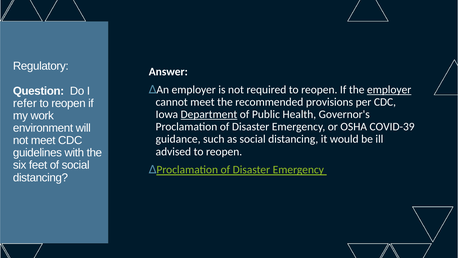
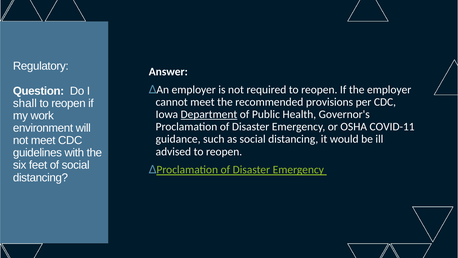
employer underline: present -> none (389, 90)
refer: refer -> shall (25, 103)
COVID-39: COVID-39 -> COVID-11 (392, 127)
